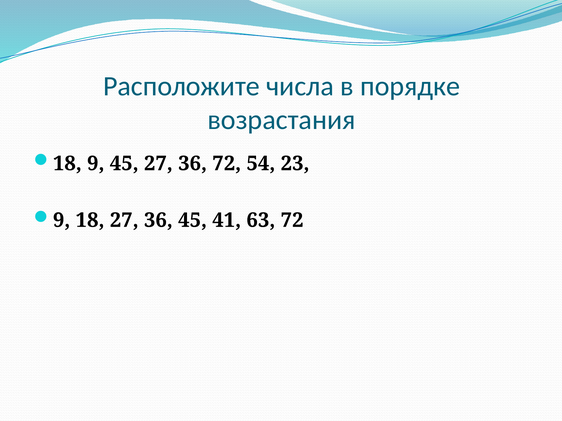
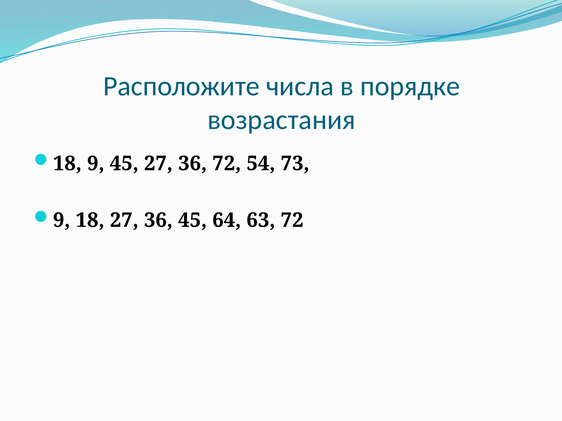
23: 23 -> 73 (295, 164)
41: 41 -> 64 (227, 220)
